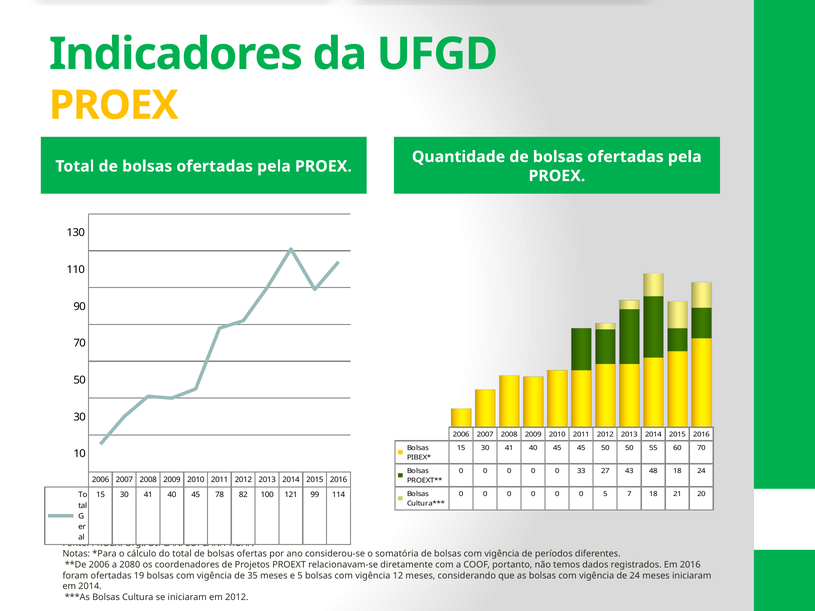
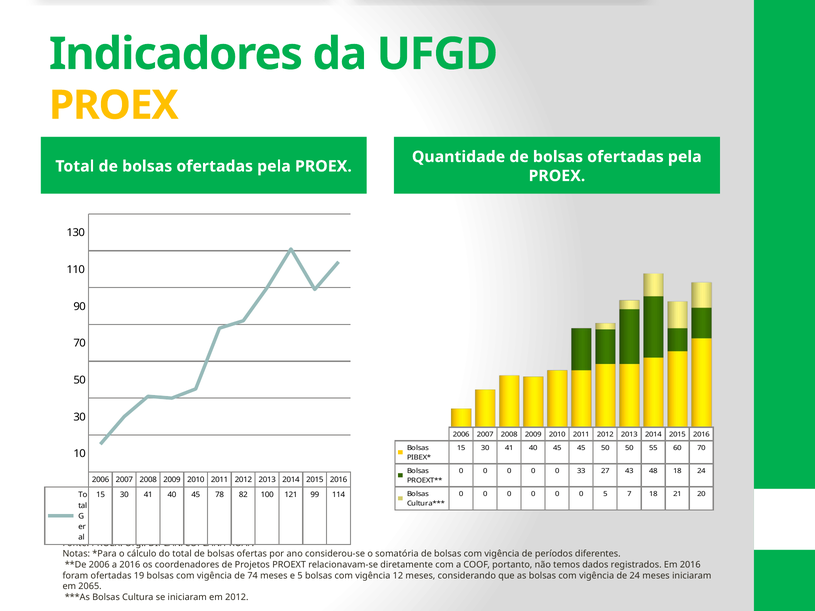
a 2080: 2080 -> 2016 (130, 565)
35: 35 -> 74 (253, 576)
em 2014: 2014 -> 2065 (90, 587)
